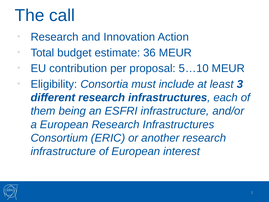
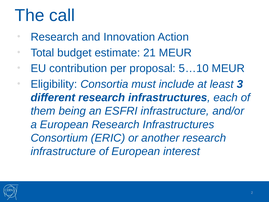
36: 36 -> 21 (150, 53)
